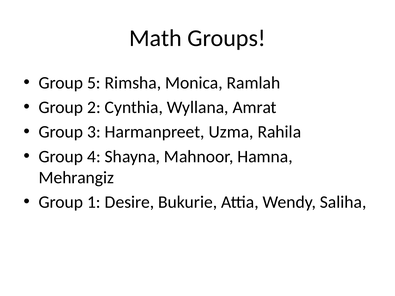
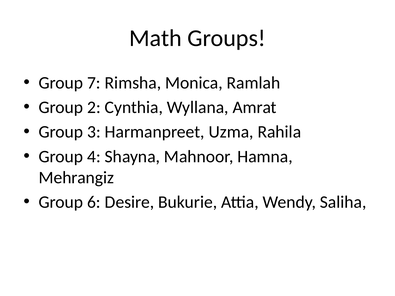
5: 5 -> 7 (94, 83)
1: 1 -> 6 (94, 202)
